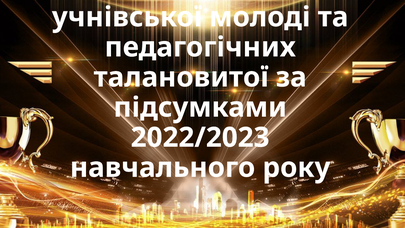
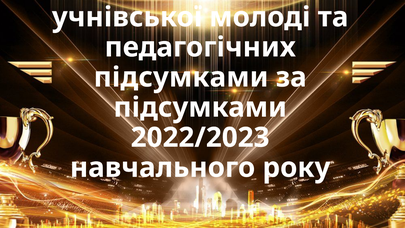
талановитої: талановитої -> підсумками (181, 77)
